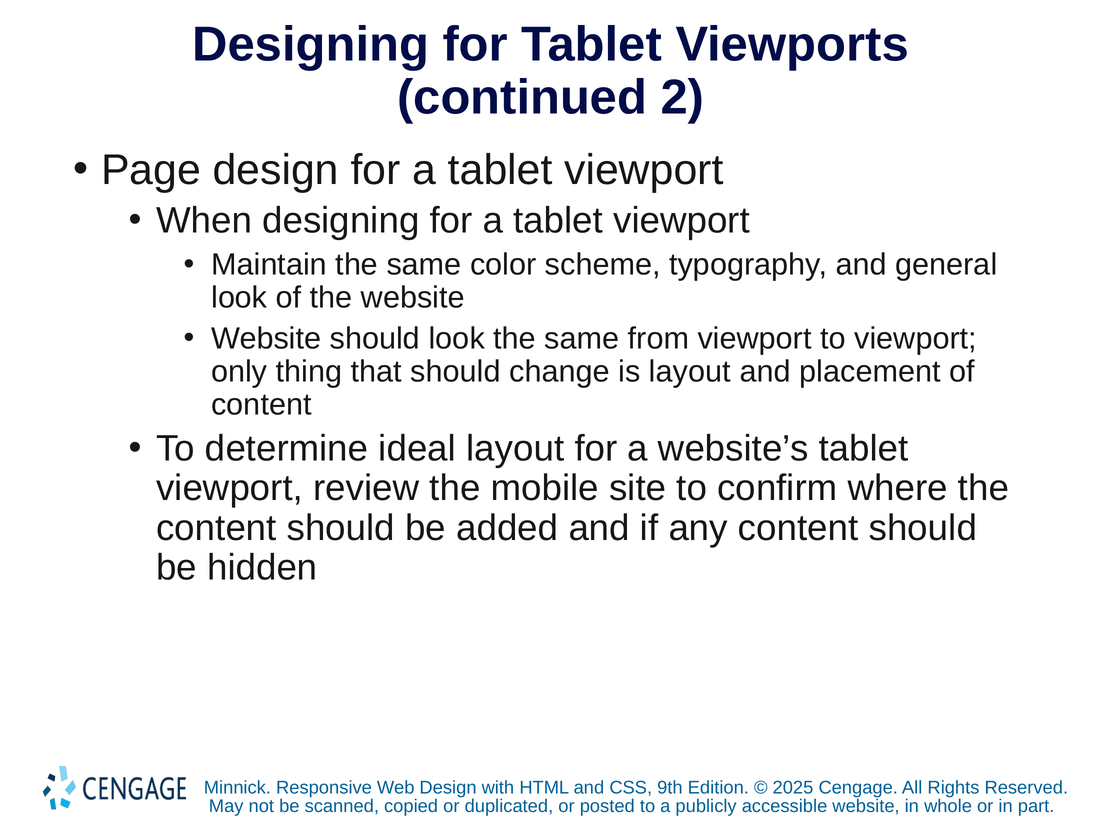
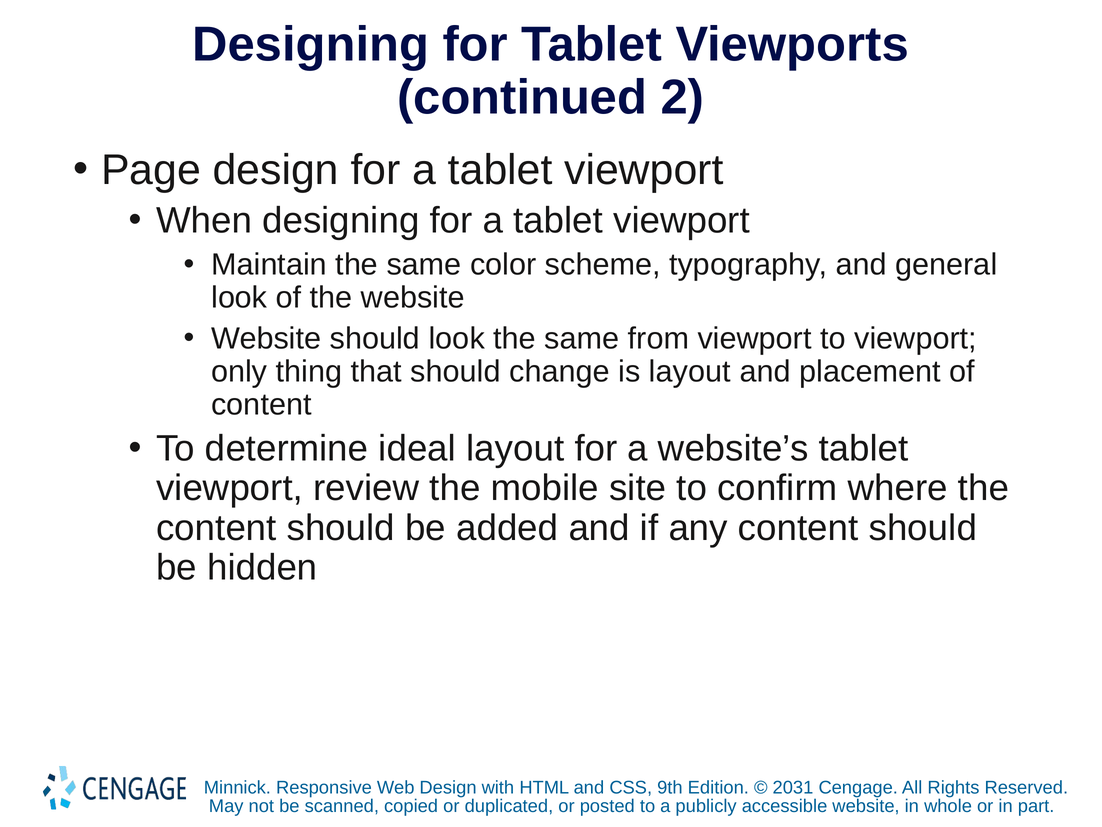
2025: 2025 -> 2031 (793, 787)
